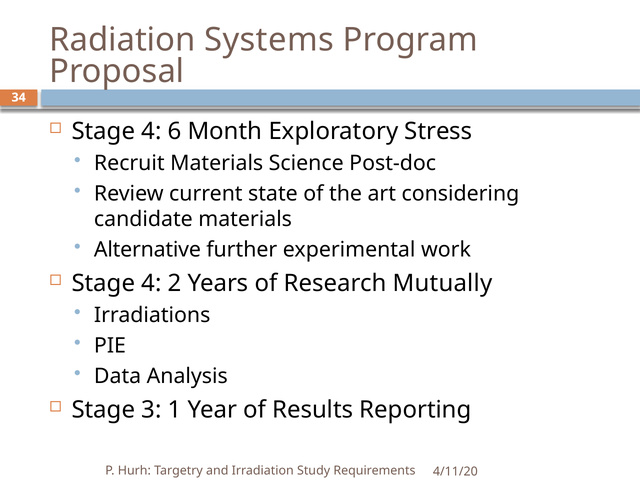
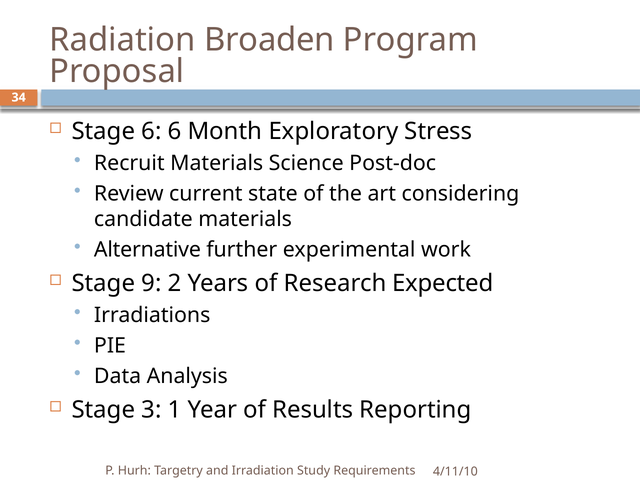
Systems: Systems -> Broaden (269, 40)
4: 4 -> 6 (151, 131)
4: 4 -> 9 (151, 283)
Mutually: Mutually -> Expected (443, 283)
4/11/20: 4/11/20 -> 4/11/10 (455, 471)
